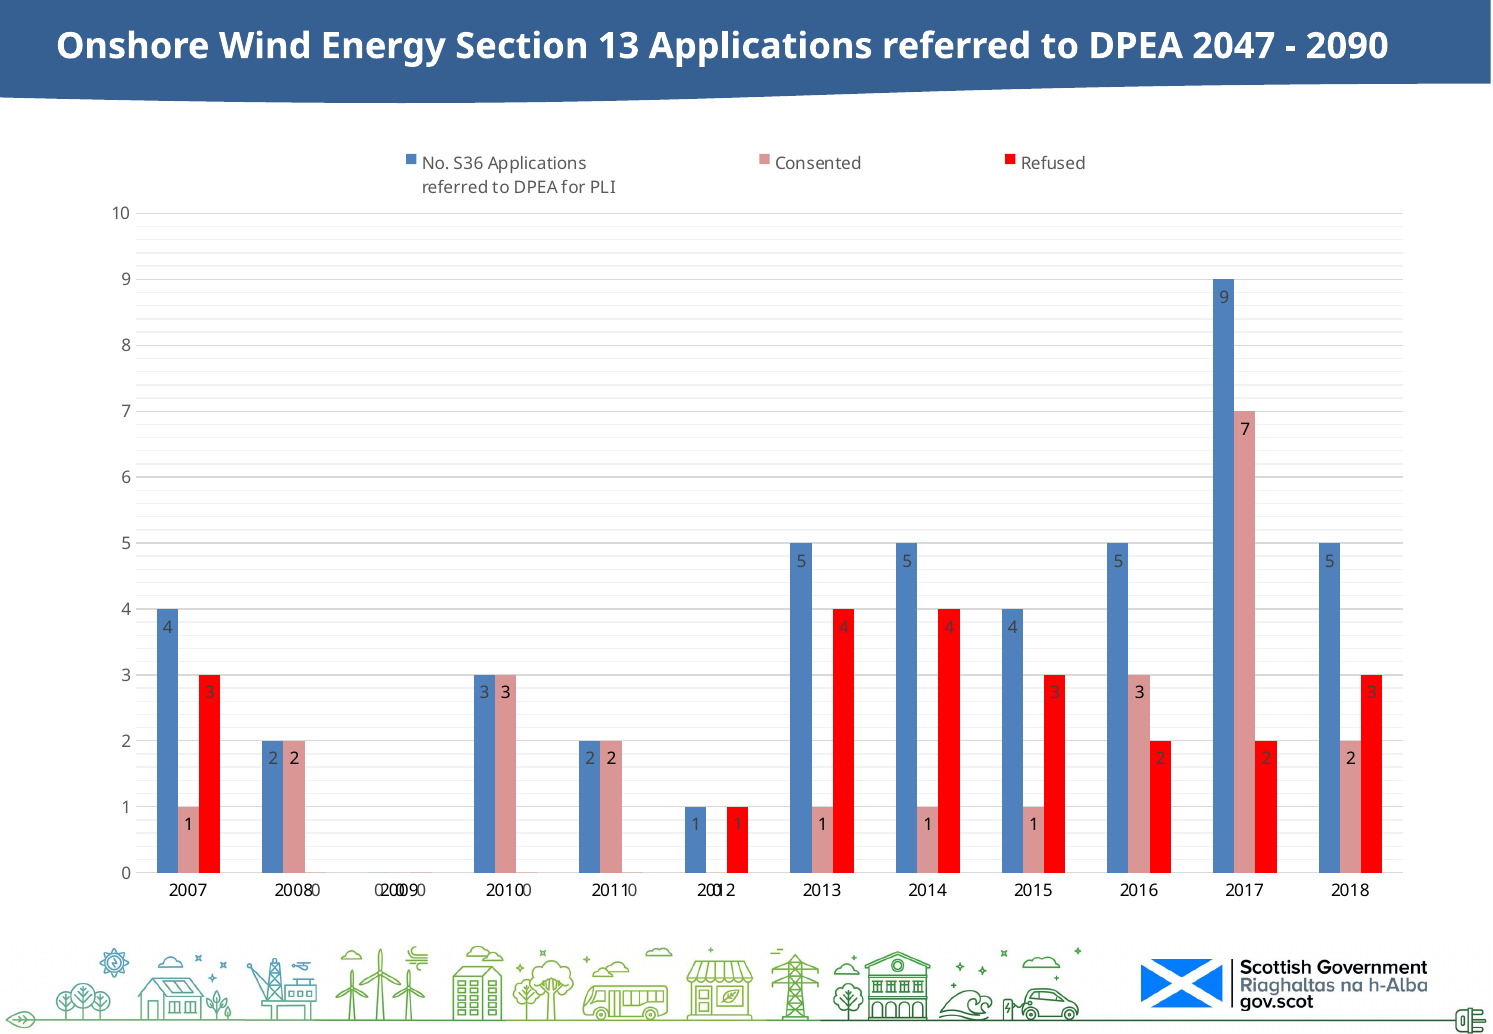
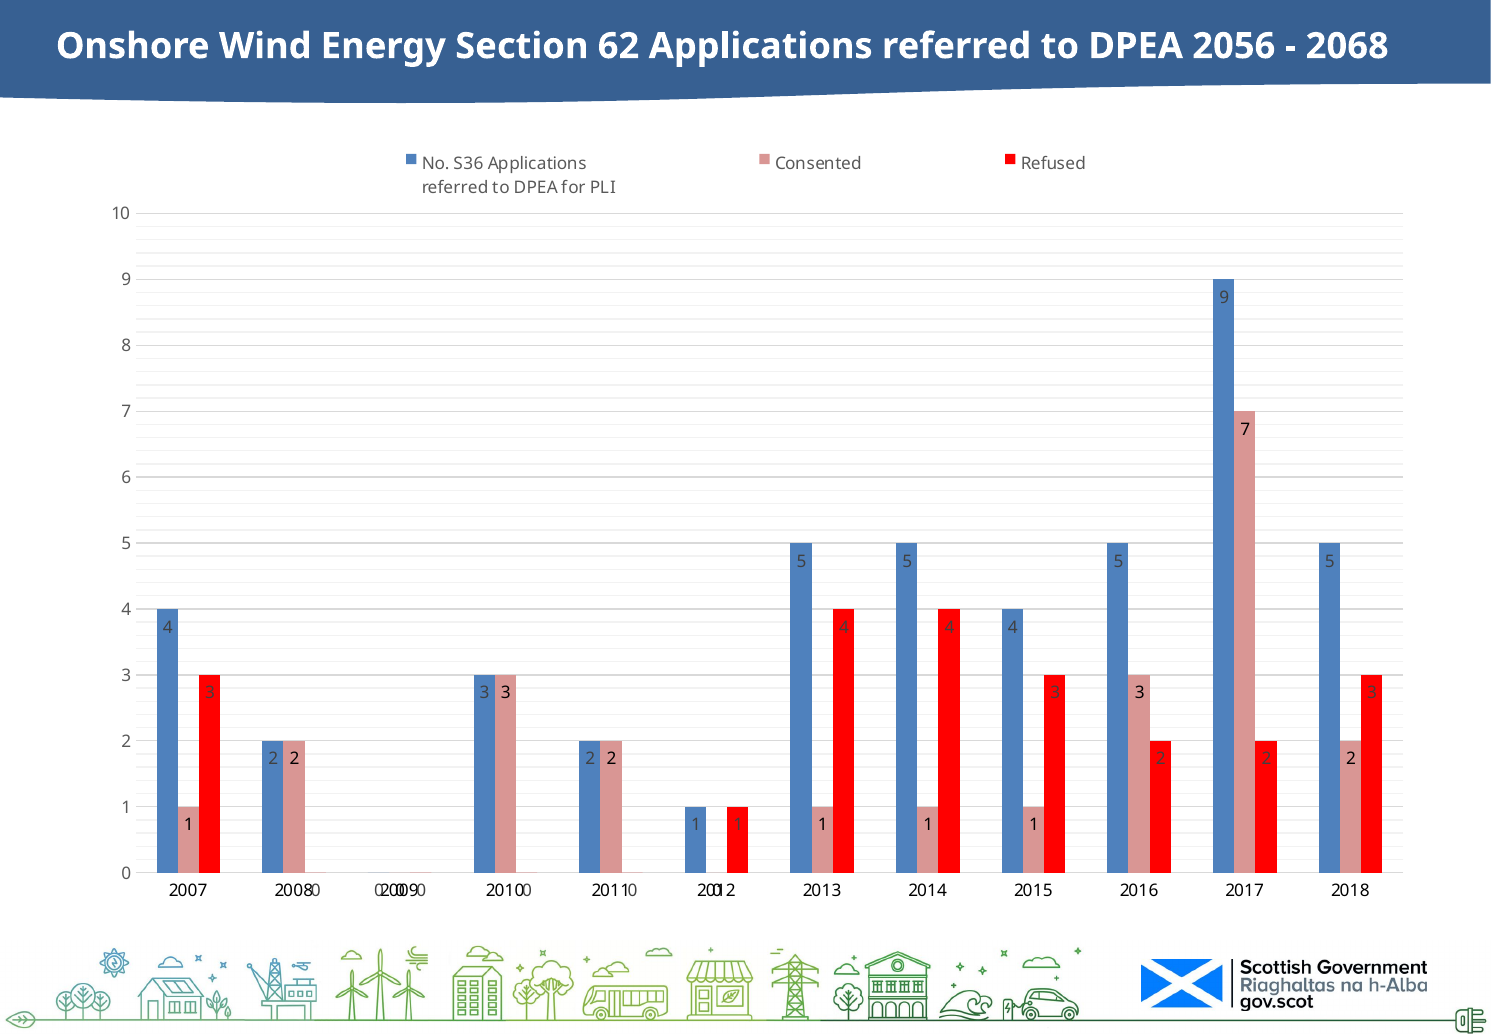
13: 13 -> 62 (619, 46)
2047: 2047 -> 2056 (1234, 46)
2090: 2090 -> 2068 (1347, 46)
